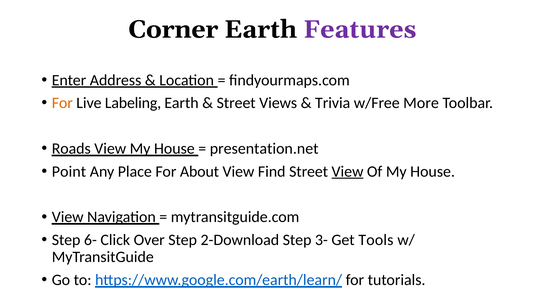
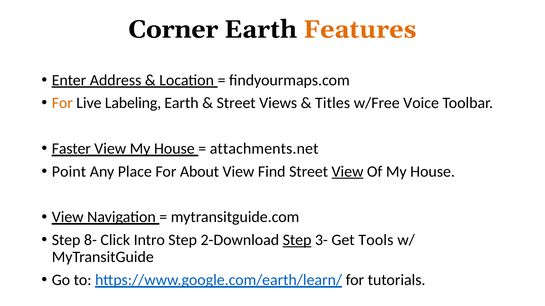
Features colour: purple -> orange (360, 29)
Trivia: Trivia -> Titles (333, 103)
More: More -> Voice (421, 103)
Roads: Roads -> Faster (71, 149)
presentation.net: presentation.net -> attachments.net (264, 149)
6-: 6- -> 8- (90, 240)
Over: Over -> Intro (149, 240)
Step underline: none -> present (297, 240)
